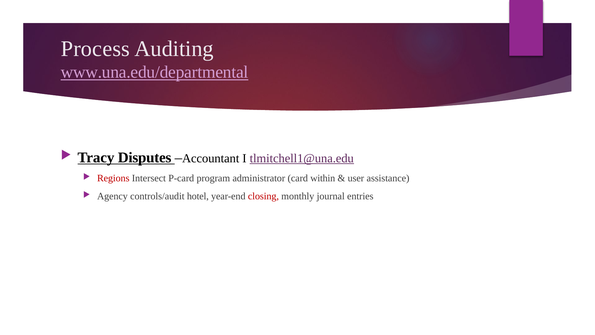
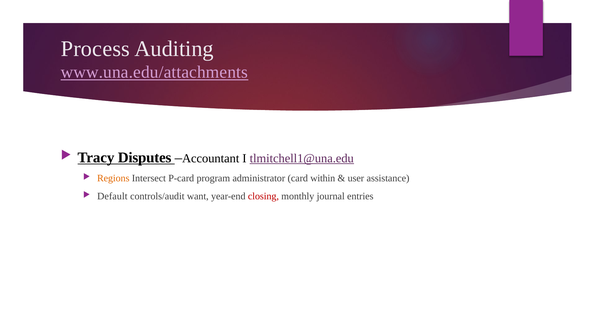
www.una.edu/departmental: www.una.edu/departmental -> www.una.edu/attachments (154, 72)
Regions colour: red -> orange (113, 178)
Agency: Agency -> Default (112, 196)
hotel: hotel -> want (198, 196)
